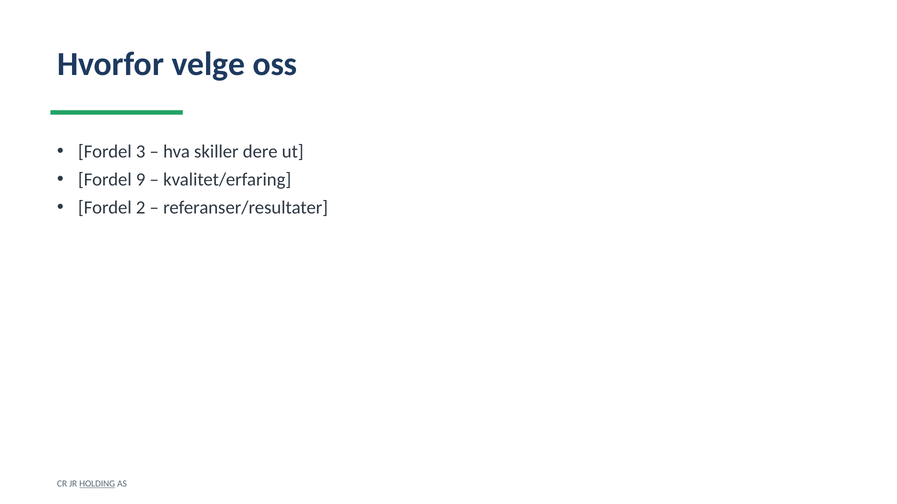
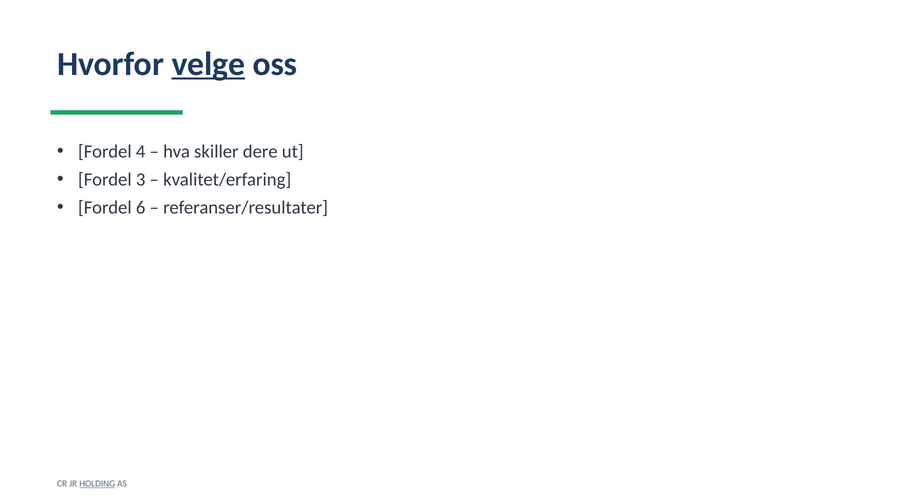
velge underline: none -> present (208, 64)
3: 3 -> 4 (141, 152)
9: 9 -> 3 (141, 180)
2: 2 -> 6 (141, 208)
